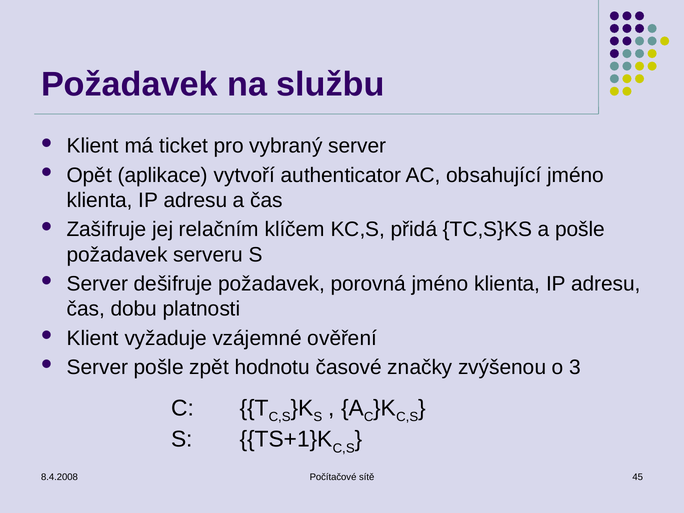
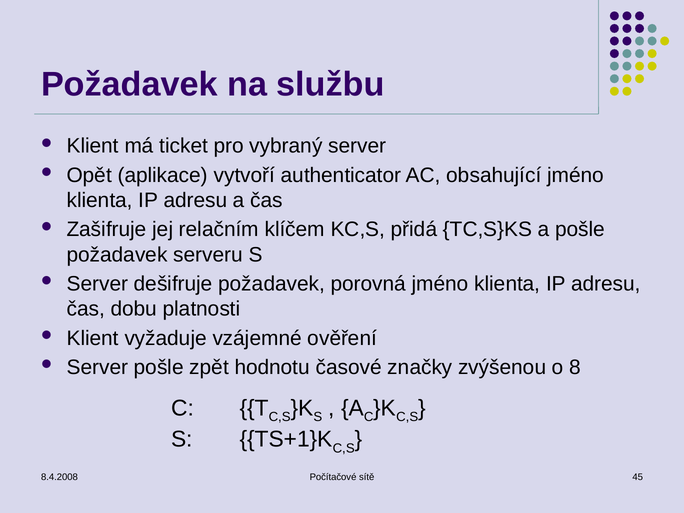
3: 3 -> 8 (575, 367)
